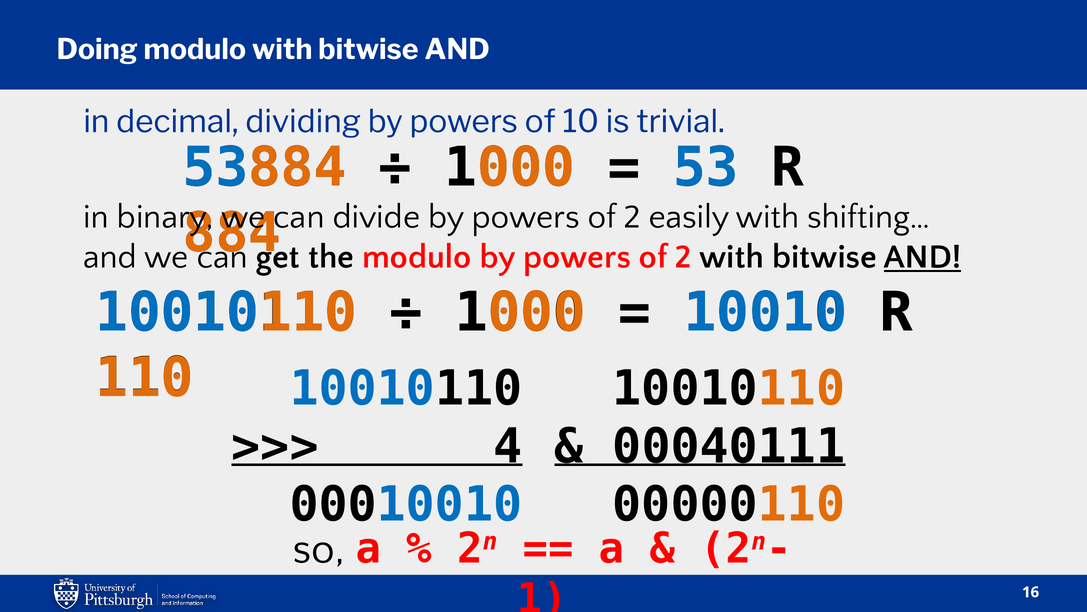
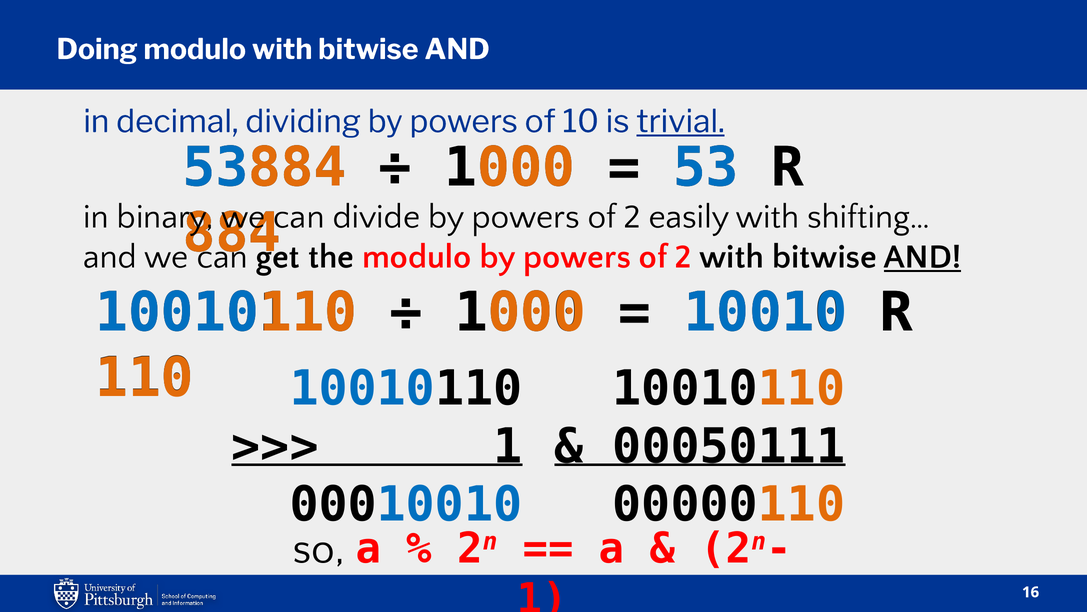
trivial underline: none -> present (680, 122)
4: 4 -> 1 (508, 446)
00040111: 00040111 -> 00050111 (729, 446)
